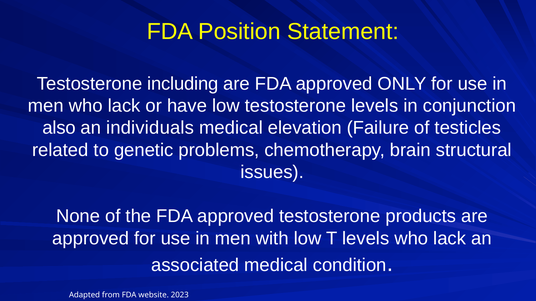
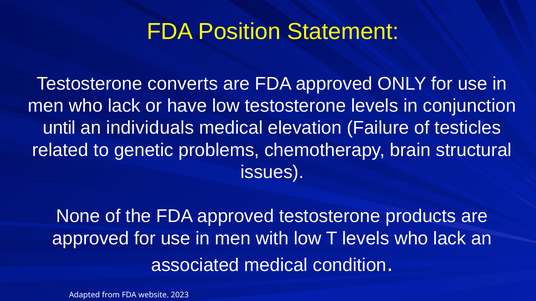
including: including -> converts (183, 84)
also: also -> until (59, 128)
